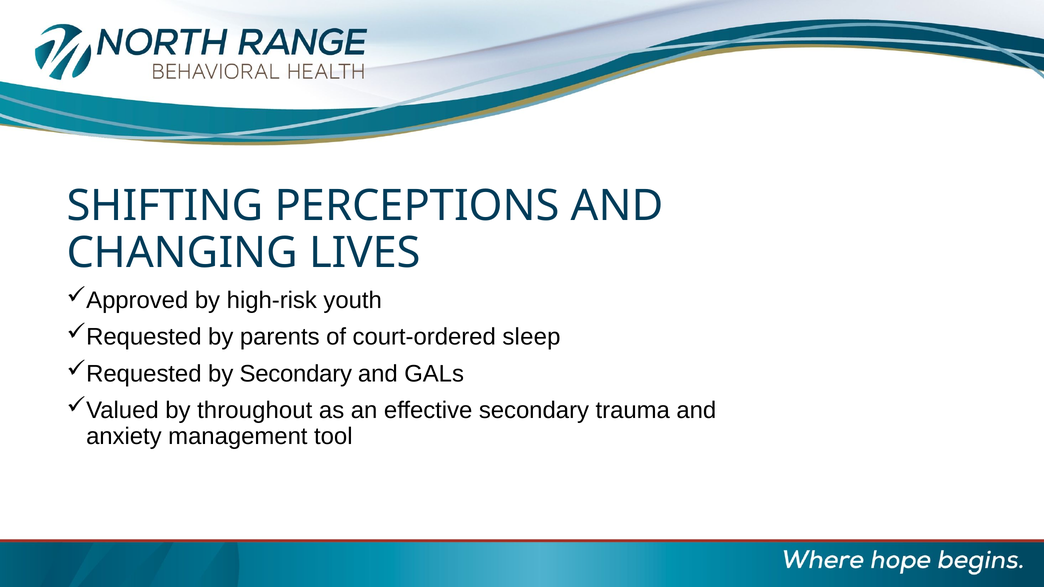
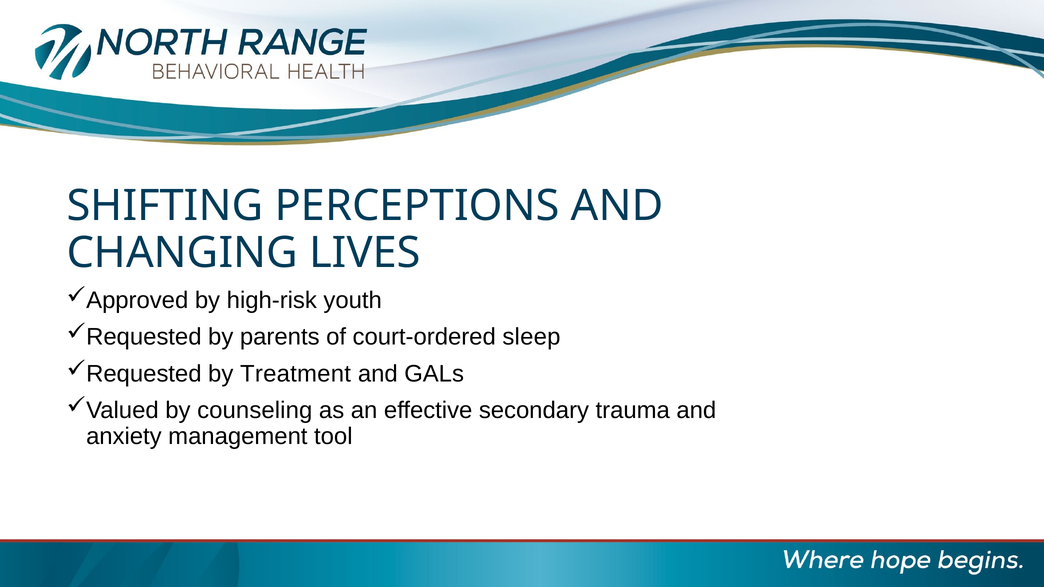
by Secondary: Secondary -> Treatment (296, 374)
throughout: throughout -> counseling (255, 411)
